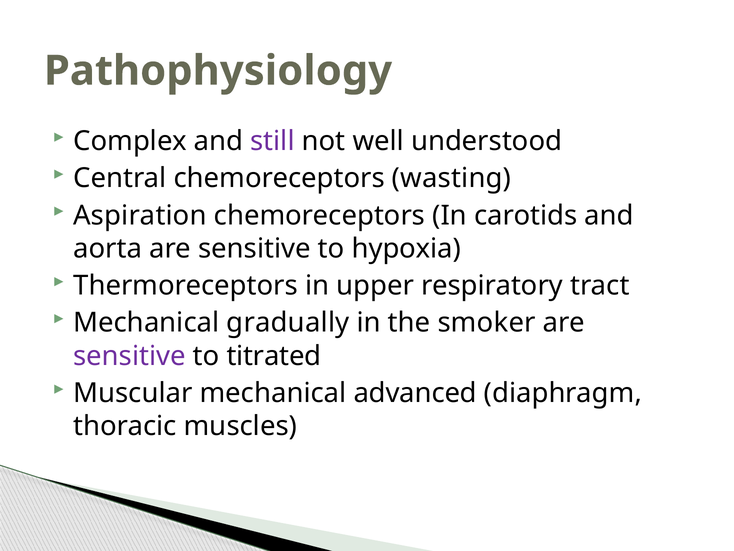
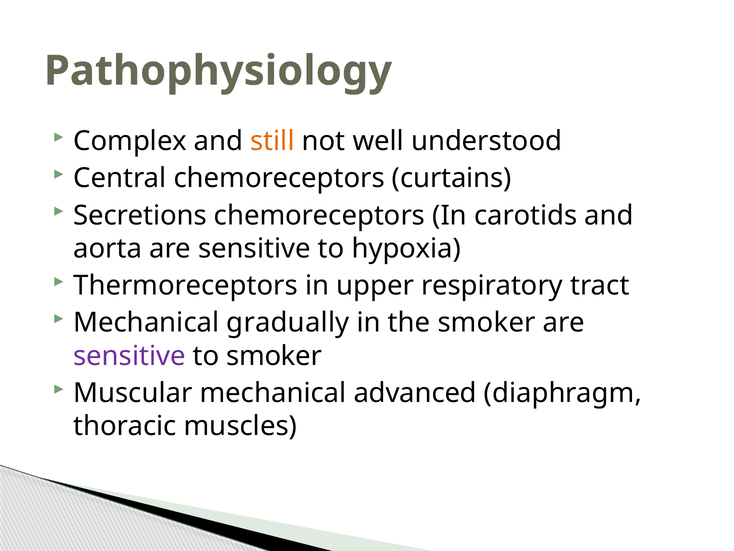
still colour: purple -> orange (272, 141)
wasting: wasting -> curtains (452, 178)
Aspiration: Aspiration -> Secretions (140, 215)
to titrated: titrated -> smoker (274, 356)
